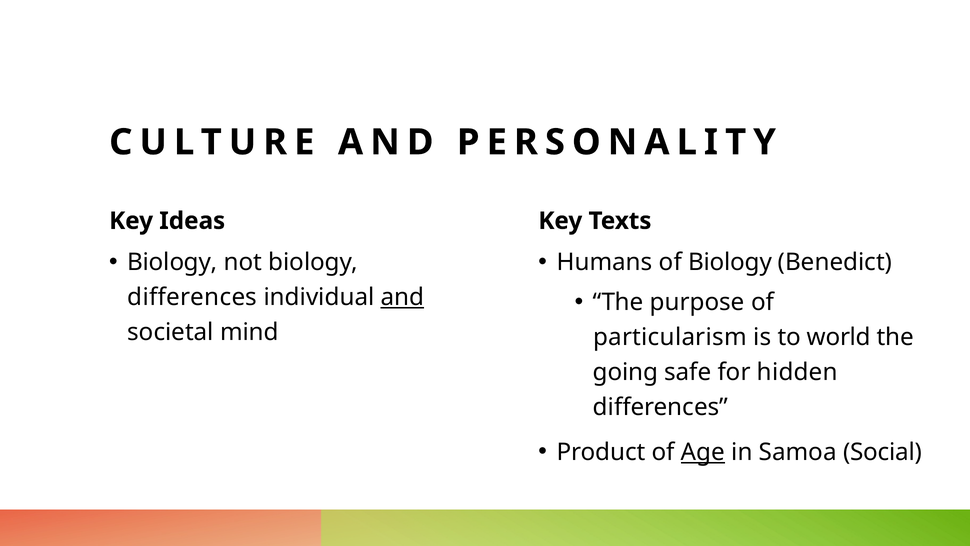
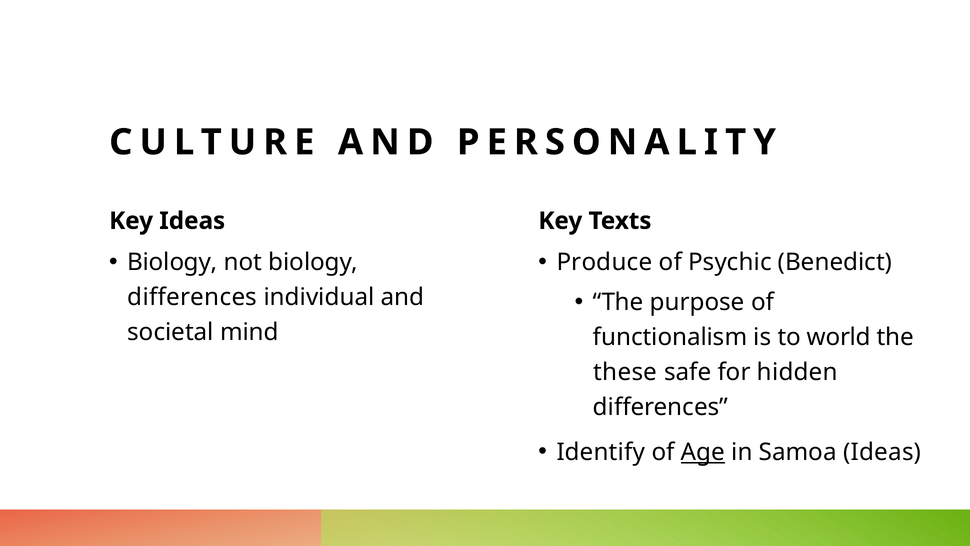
Humans: Humans -> Produce (604, 262)
of Biology: Biology -> Psychic (730, 262)
and underline: present -> none (402, 297)
particularism: particularism -> functionalism (670, 337)
going: going -> these (625, 372)
Product: Product -> Identify (601, 452)
Samoa Social: Social -> Ideas (882, 452)
